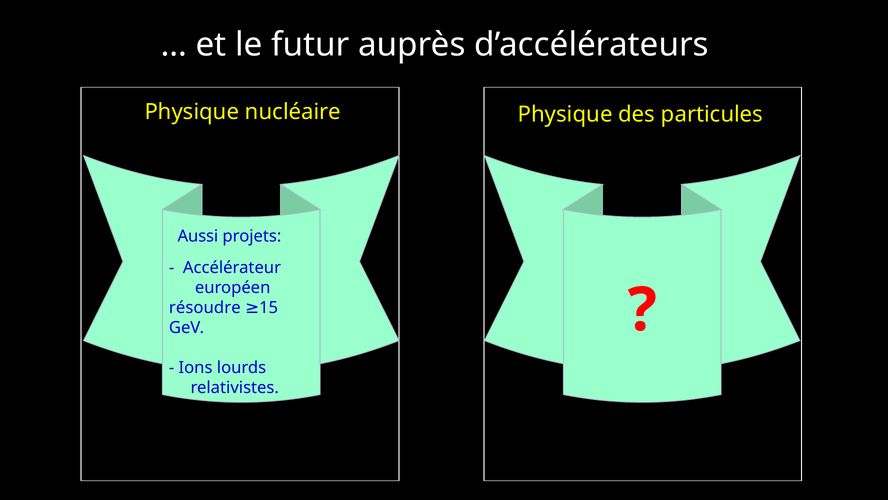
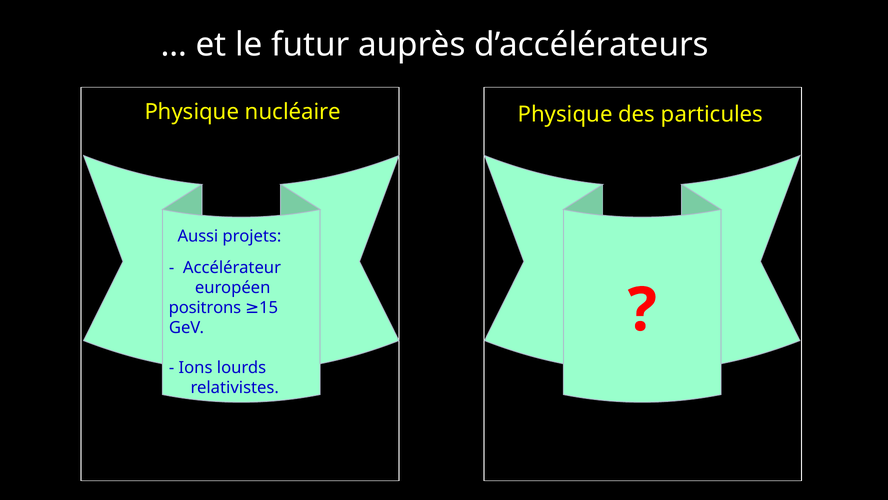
résoudre: résoudre -> positrons (205, 307)
